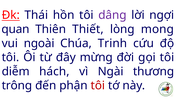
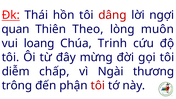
dâng colour: purple -> red (112, 15)
Thiết: Thiết -> Theo (88, 29)
mong: mong -> muôn (157, 29)
ngoài: ngoài -> loang (39, 43)
hách: hách -> chấp (54, 71)
